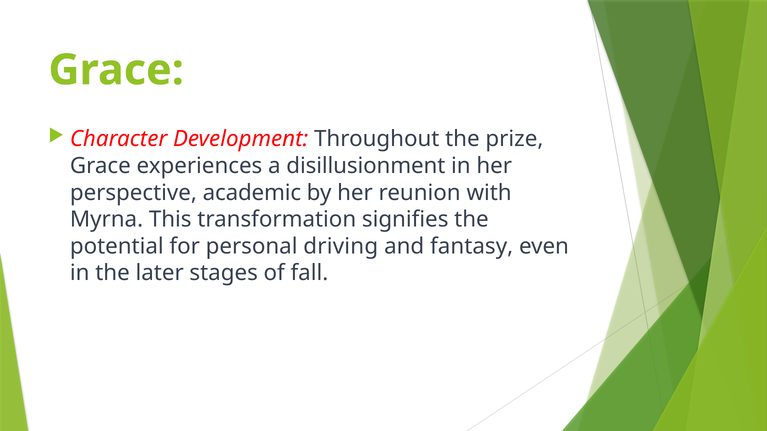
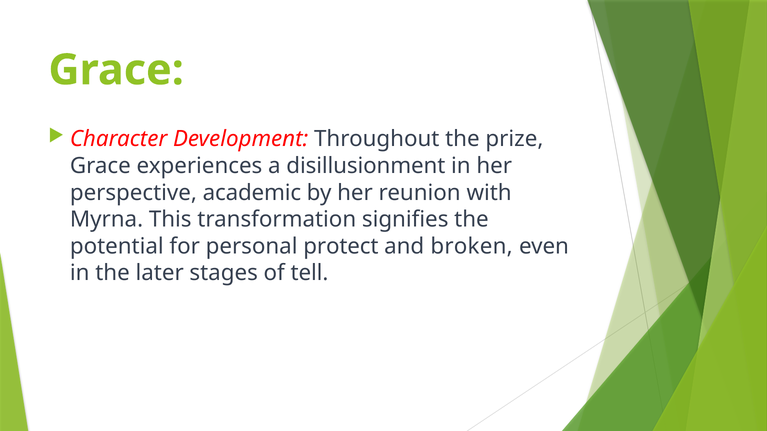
driving: driving -> protect (341, 246)
fantasy: fantasy -> broken (472, 246)
fall: fall -> tell (309, 273)
